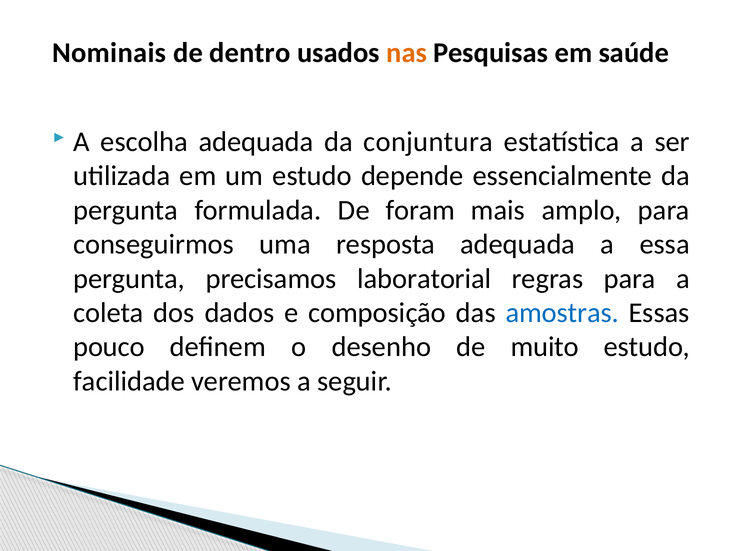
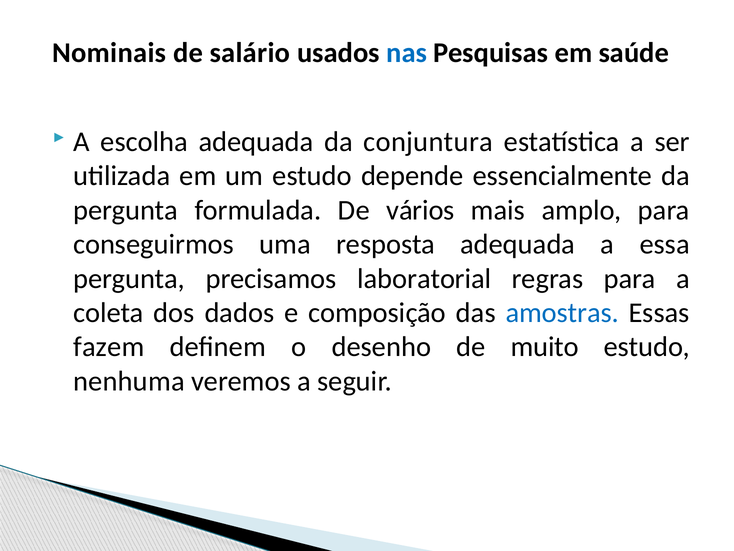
dentro: dentro -> salário (250, 53)
nas colour: orange -> blue (407, 53)
foram: foram -> vários (420, 210)
pouco: pouco -> fazem (109, 347)
facilidade: facilidade -> nenhuma (129, 381)
